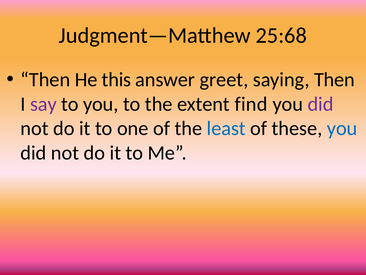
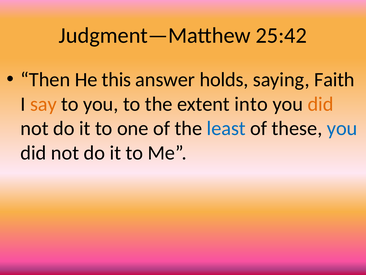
25:68: 25:68 -> 25:42 (281, 35)
greet: greet -> holds (224, 79)
saying Then: Then -> Faith (334, 79)
say colour: purple -> orange (43, 104)
find: find -> into (251, 104)
did colour: purple -> orange (321, 104)
